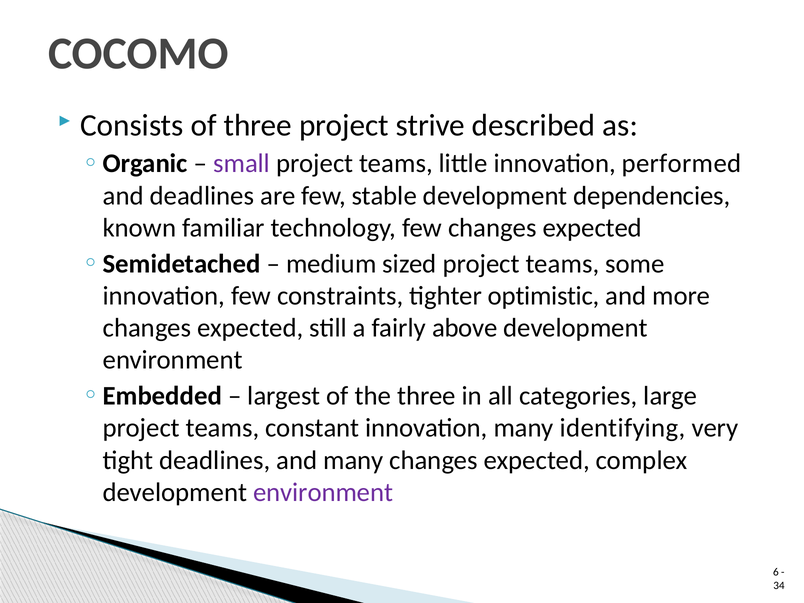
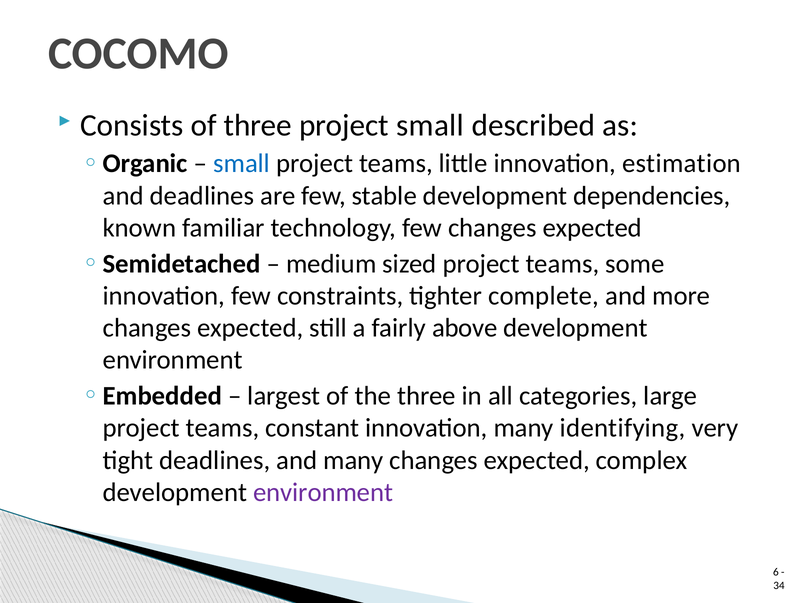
project strive: strive -> small (430, 125)
small colour: purple -> blue (242, 164)
performed: performed -> estimation (682, 164)
optimistic: optimistic -> complete (543, 296)
